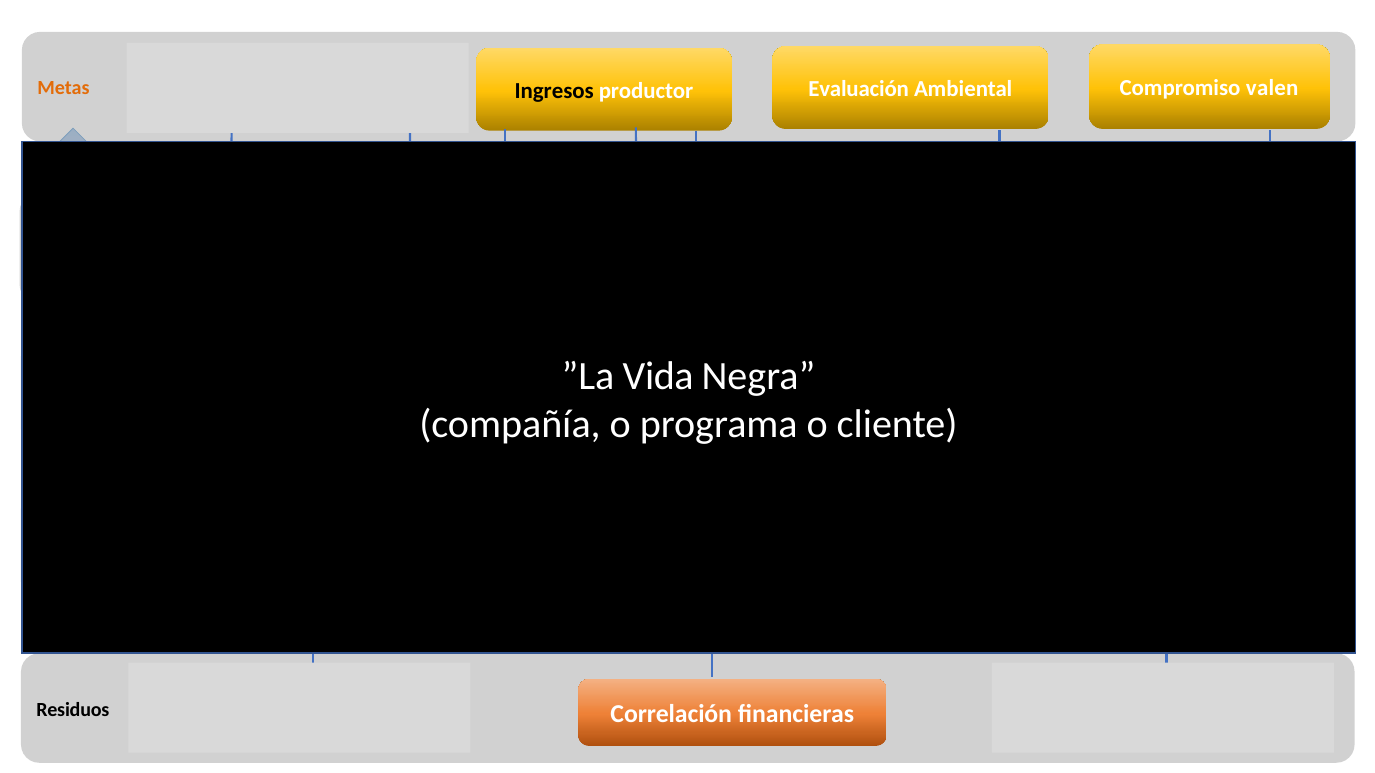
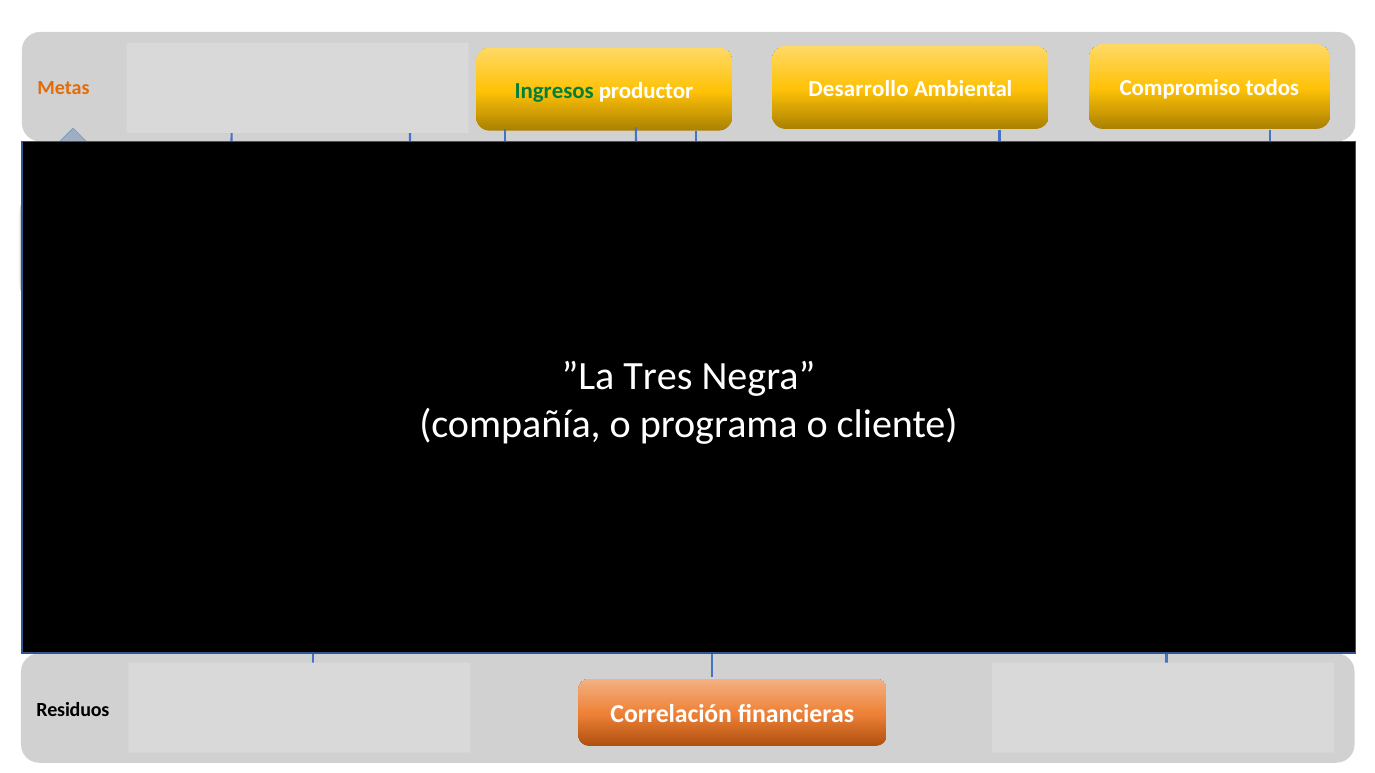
Ingresos colour: black -> green (554, 91)
Evaluación: Evaluación -> Desarrollo (858, 89)
valen: valen -> todos (1272, 88)
Vida: Vida -> Tres (658, 376)
